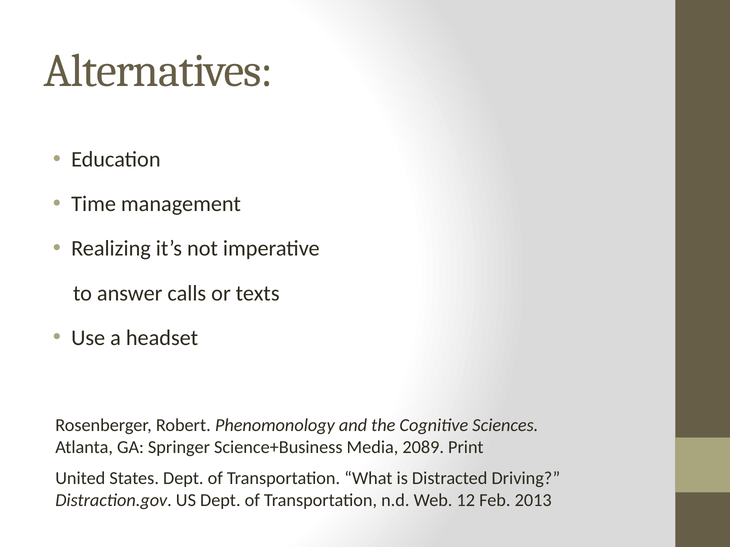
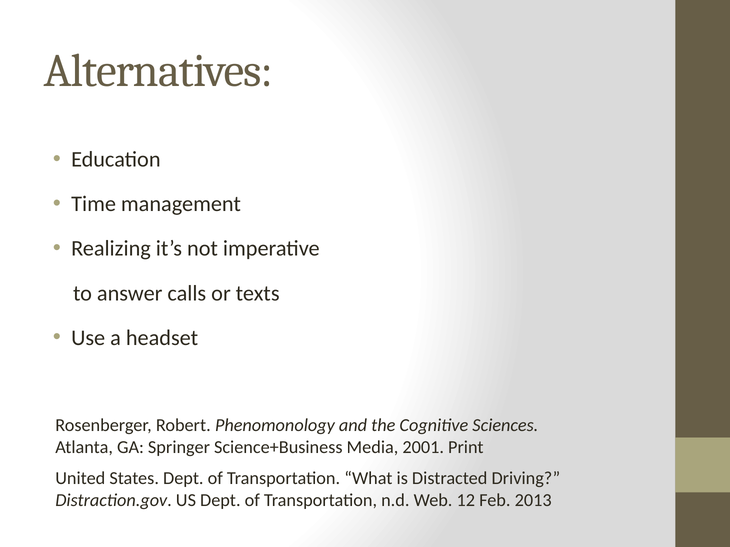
2089: 2089 -> 2001 (423, 448)
